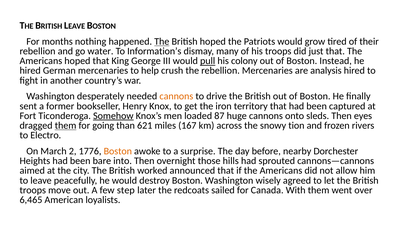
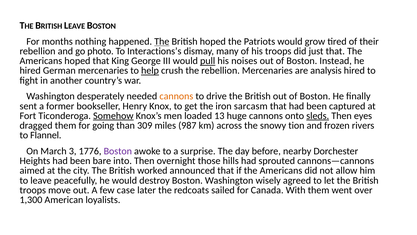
water: water -> photo (100, 51)
Information’s: Information’s -> Interactions’s (154, 51)
colony: colony -> noises (244, 61)
help underline: none -> present (150, 71)
territory: territory -> sarcasm (251, 106)
87: 87 -> 13 (219, 116)
sleds underline: none -> present (318, 116)
them underline: present -> none (66, 125)
621: 621 -> 309 (145, 125)
167: 167 -> 987 (187, 125)
Electro: Electro -> Flannel (46, 135)
2: 2 -> 3 (73, 151)
Boston colour: orange -> purple (118, 151)
step: step -> case (126, 190)
6,465: 6,465 -> 1,300 (31, 199)
